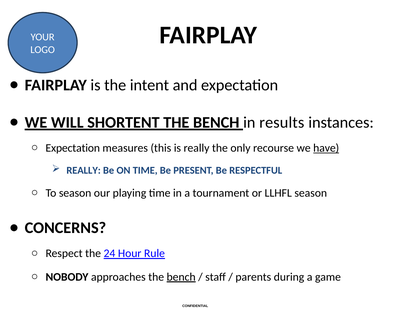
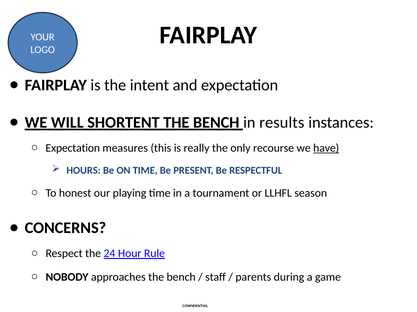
REALLY: REALLY -> HOURS (84, 171)
To season: season -> honest (75, 193)
bench underline: present -> none (181, 278)
